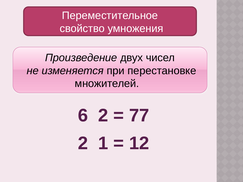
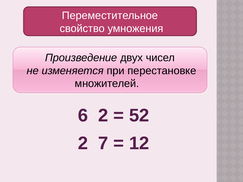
77: 77 -> 52 (139, 116)
1: 1 -> 7 (103, 144)
